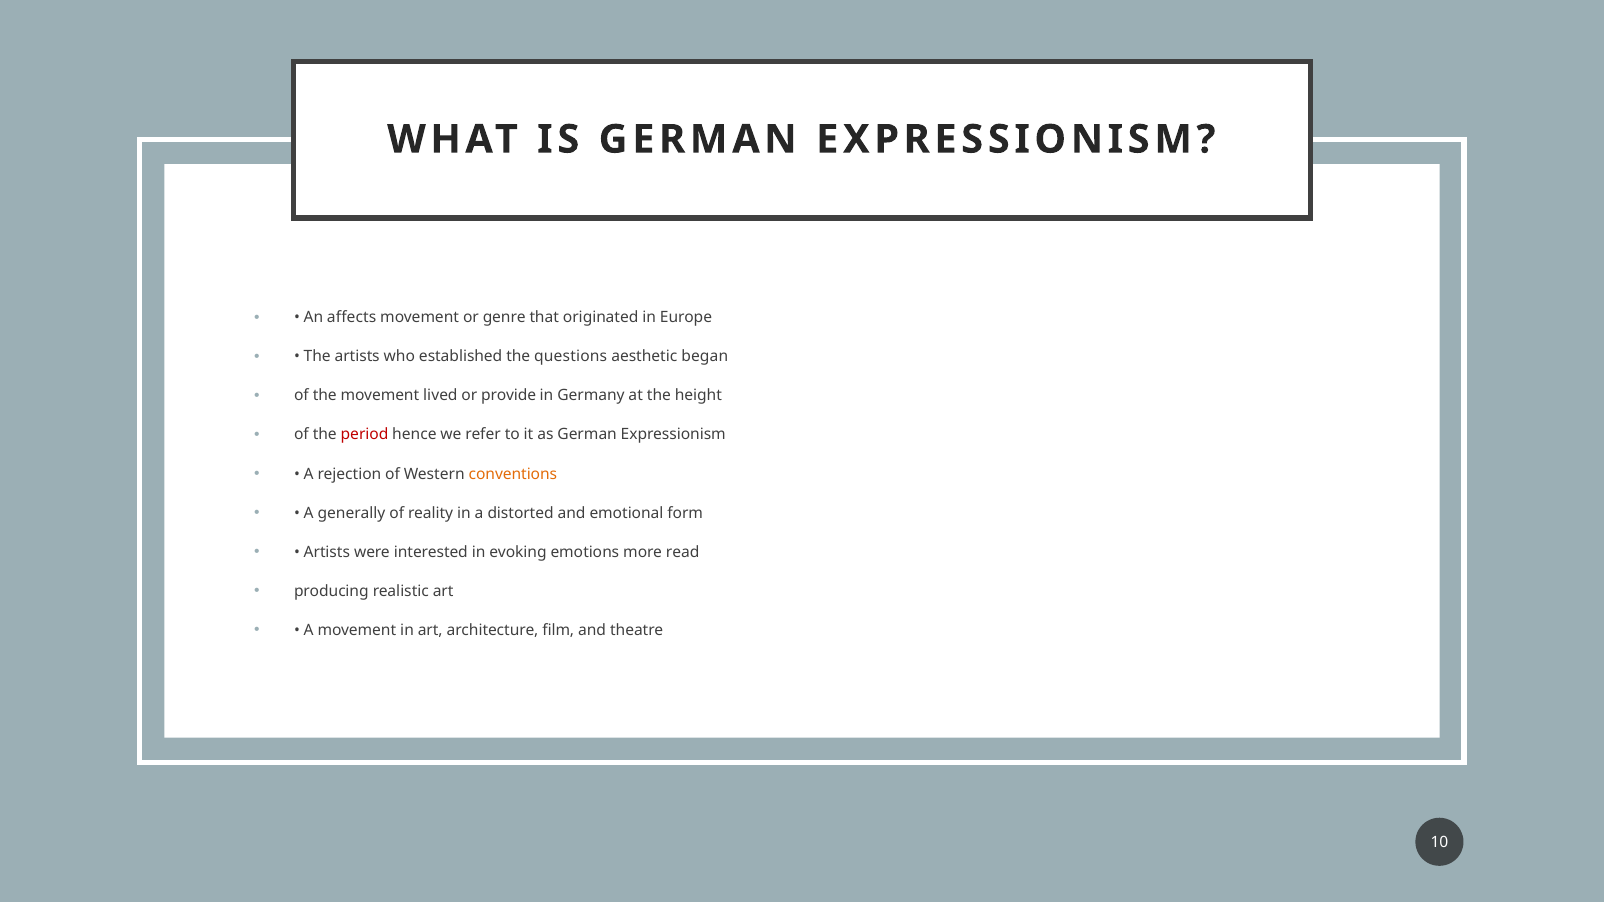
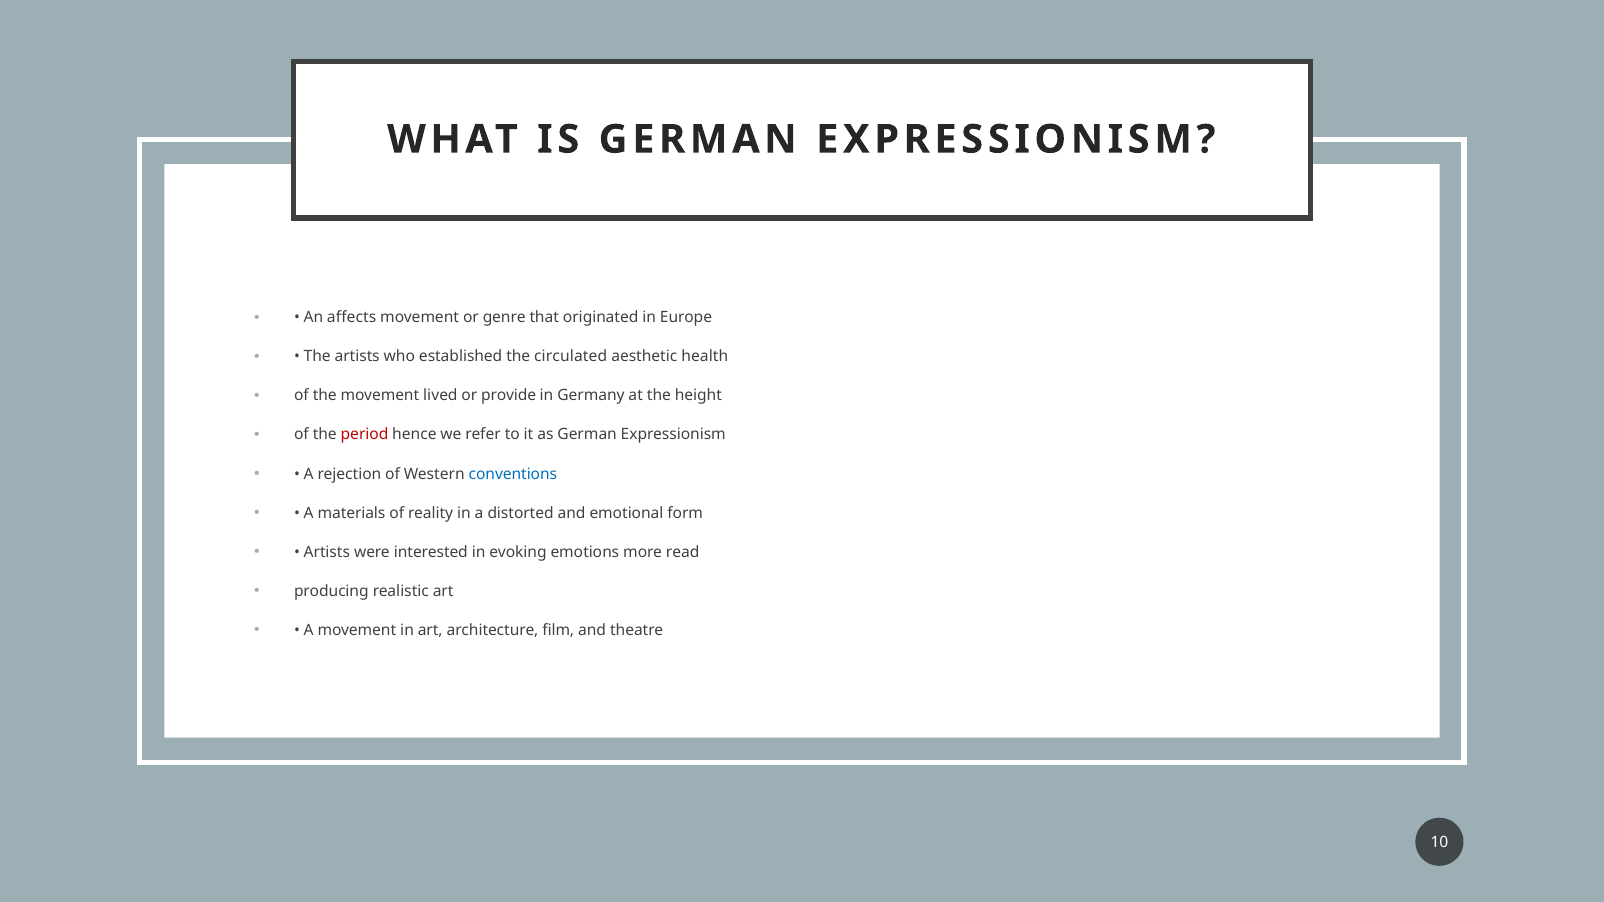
questions: questions -> circulated (571, 357)
began: began -> health (705, 357)
conventions colour: orange -> blue (513, 474)
generally: generally -> materials (352, 513)
